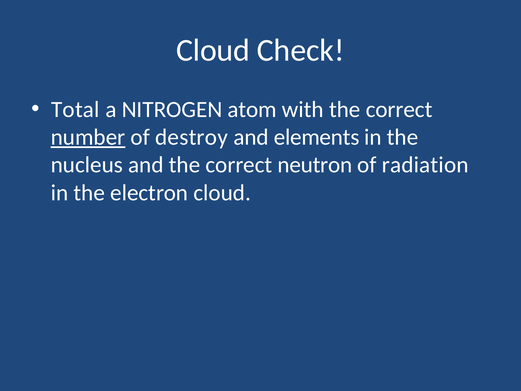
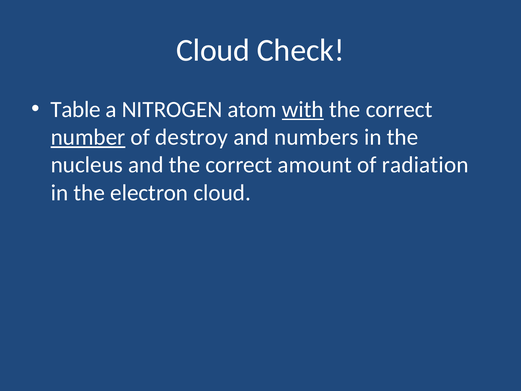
Total: Total -> Table (76, 109)
with underline: none -> present (303, 109)
elements: elements -> numbers (316, 137)
neutron: neutron -> amount (315, 165)
